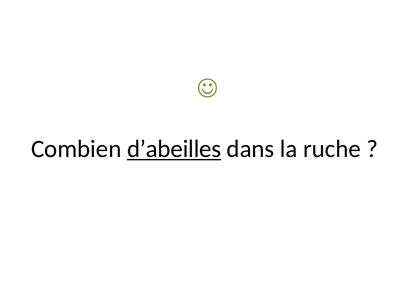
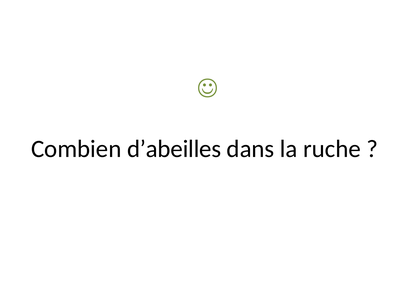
d’abeilles underline: present -> none (174, 149)
